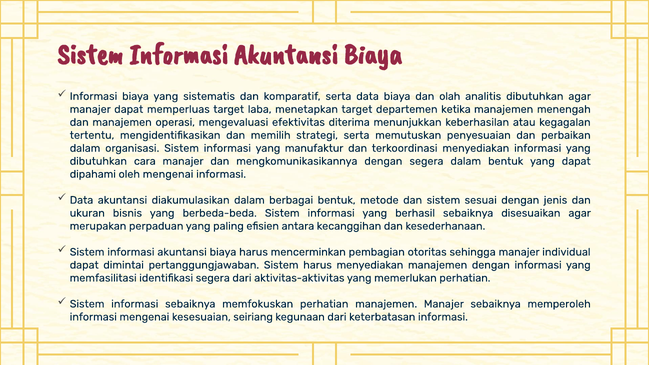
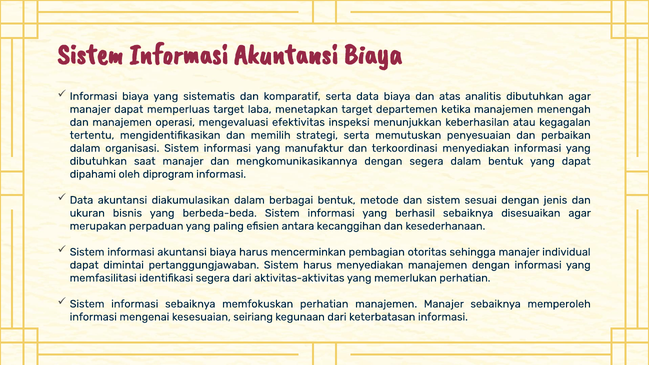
olah: olah -> atas (450, 96)
diterima: diterima -> inspeksi (349, 122)
cara: cara -> saat (145, 161)
oleh mengenai: mengenai -> diprogram (168, 174)
